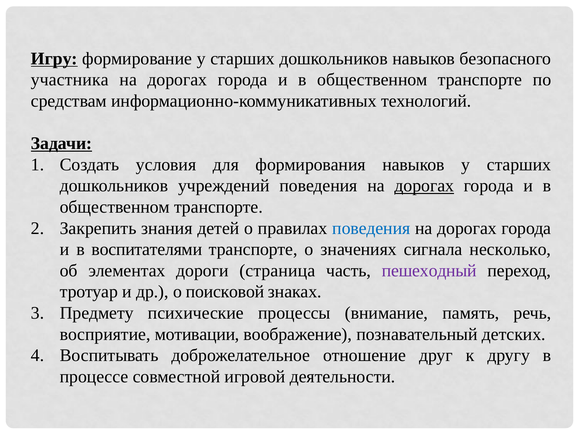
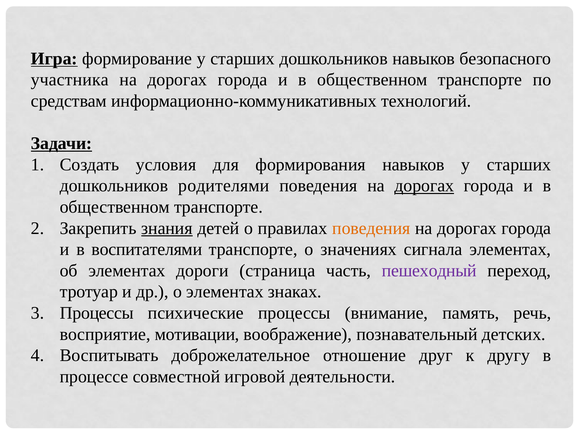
Игру: Игру -> Игра (54, 59)
учреждений: учреждений -> родителями (224, 186)
знания underline: none -> present (167, 228)
поведения colour: blue -> orange (371, 228)
сигнала несколько: несколько -> элементах (510, 250)
о поисковой: поисковой -> элементах (225, 292)
Предмету: Предмету -> Процессы (97, 313)
